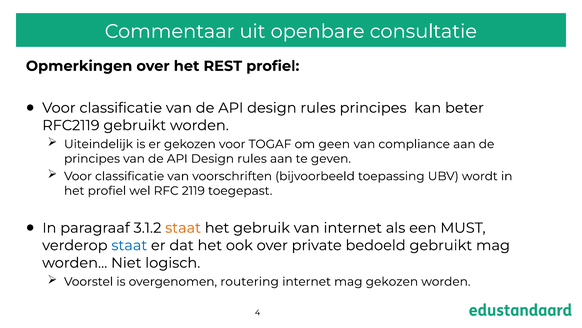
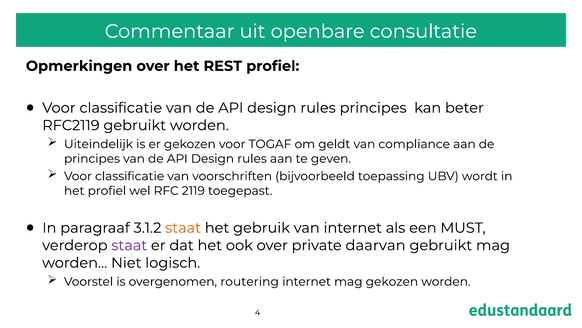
geen: geen -> geldt (334, 144)
staat colour: blue -> purple (129, 245)
bedoeld: bedoeld -> daarvan (376, 245)
